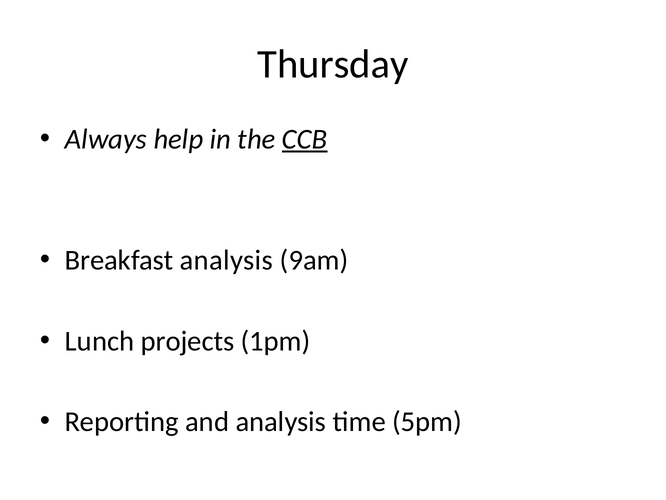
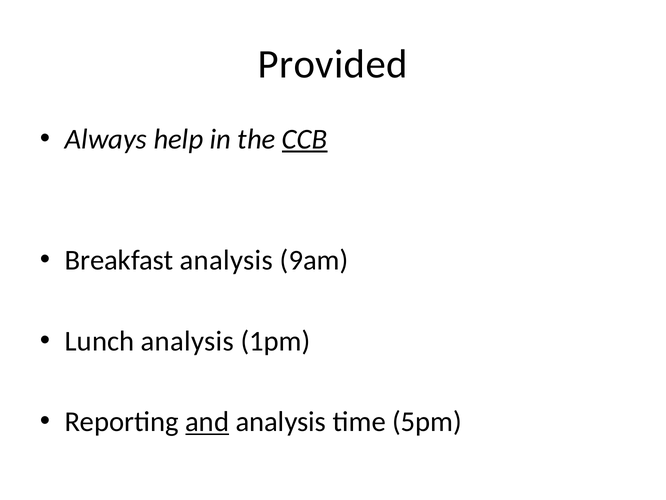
Thursday: Thursday -> Provided (333, 64)
Lunch projects: projects -> analysis (187, 341)
and underline: none -> present (207, 422)
